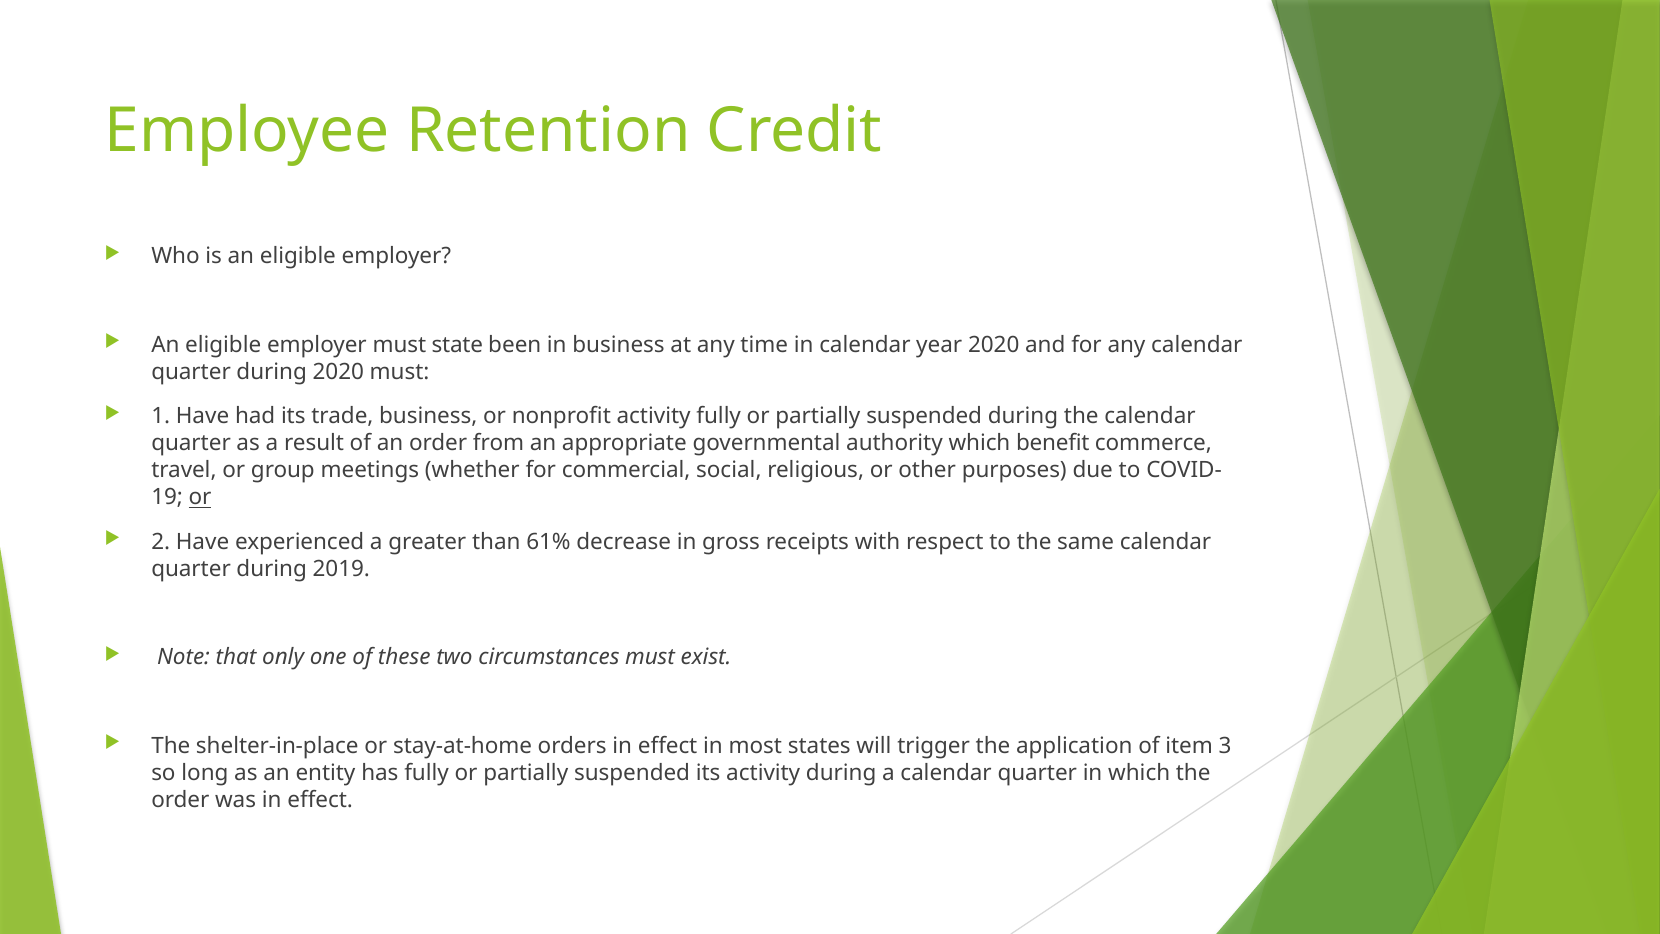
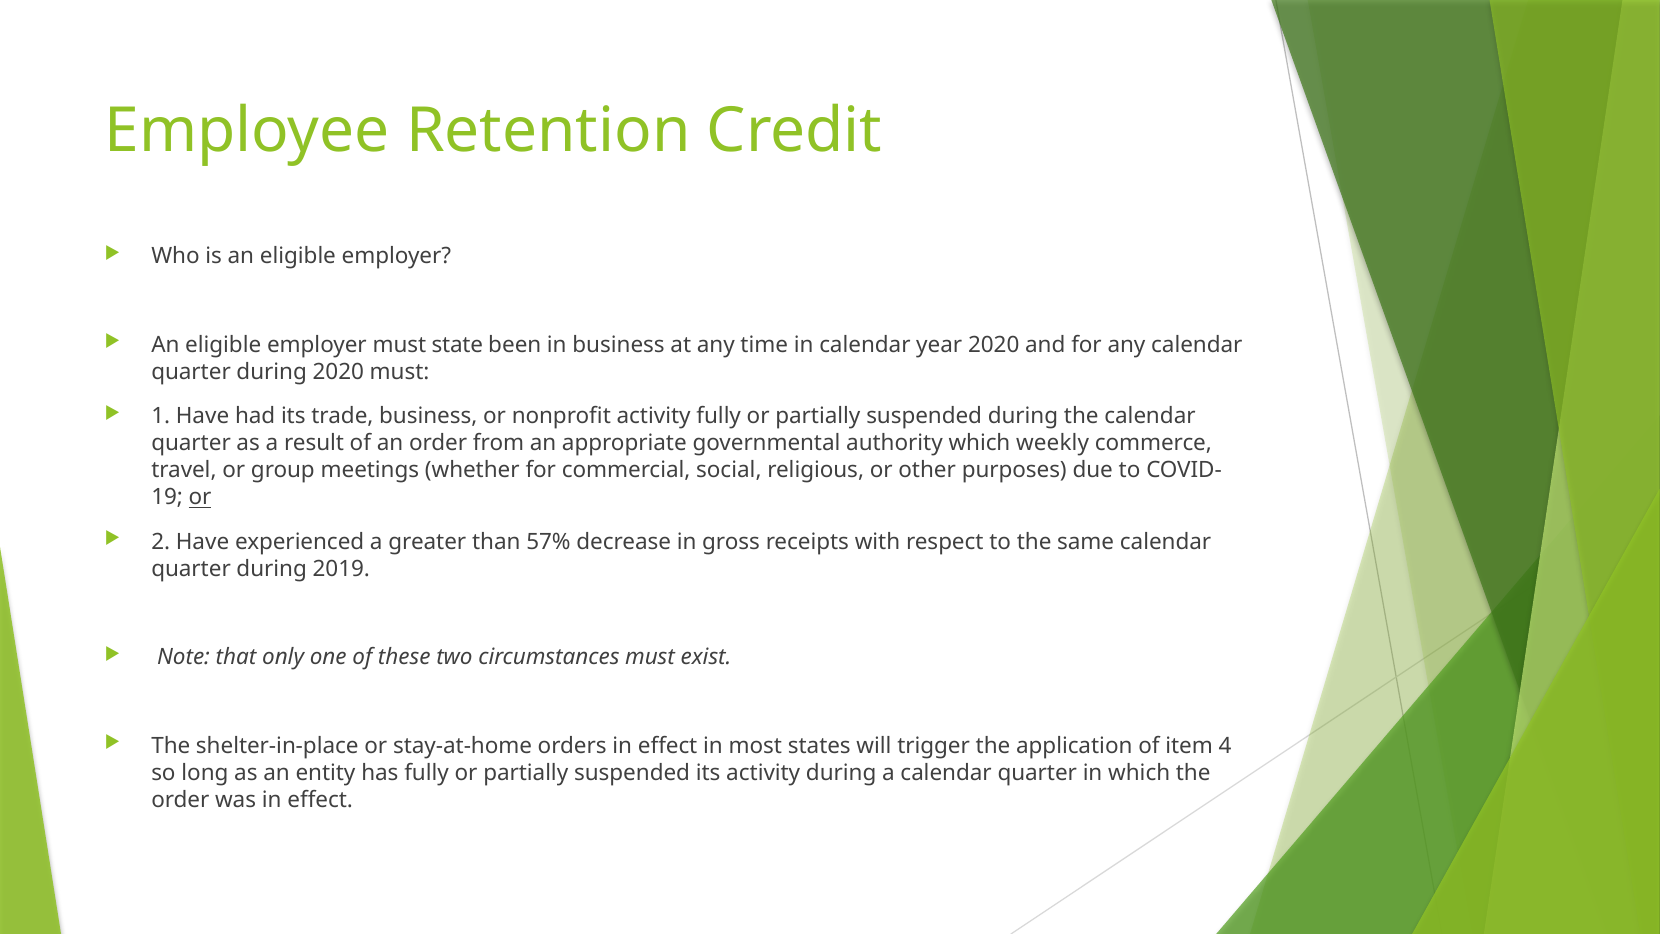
benefit: benefit -> weekly (1053, 443)
61%: 61% -> 57% (548, 542)
3: 3 -> 4 (1225, 746)
